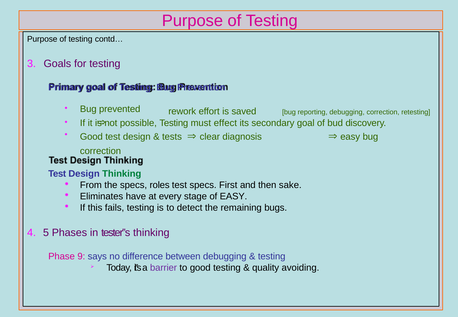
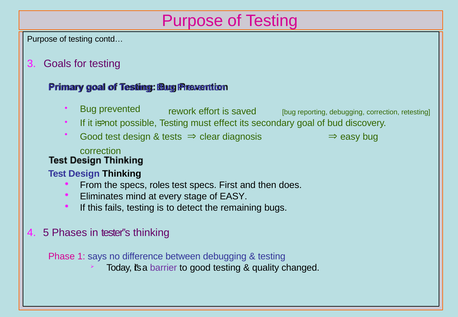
Thinking colour: green -> black (122, 174)
sake: sake -> does (290, 185)
have: have -> mind (136, 196)
Phase 9: 9 -> 1 (81, 257)
avoiding: avoiding -> changed (301, 268)
